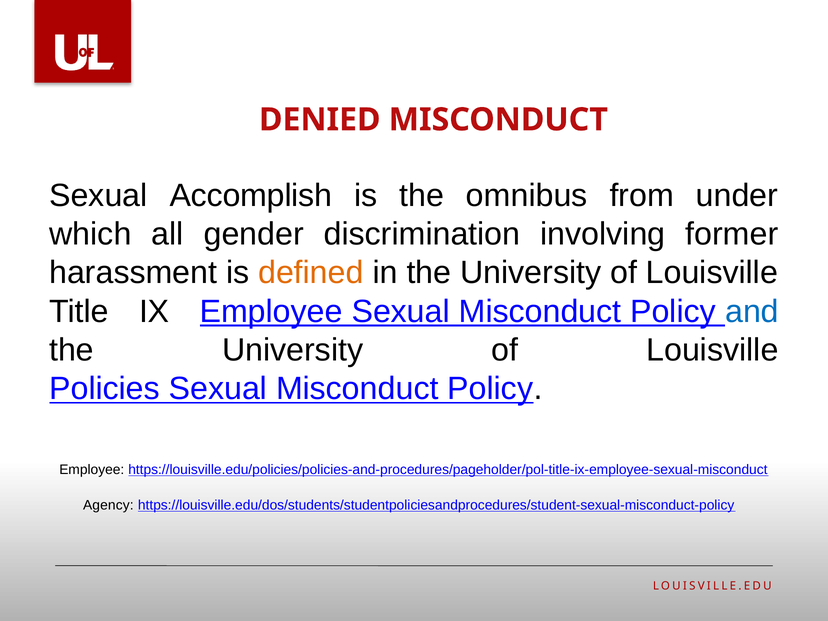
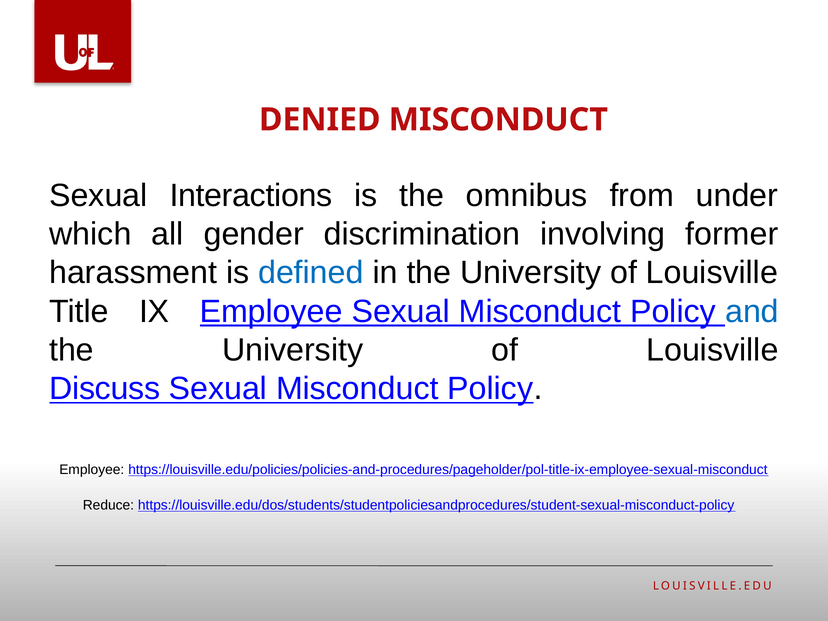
Accomplish: Accomplish -> Interactions (251, 195)
defined colour: orange -> blue (311, 273)
Policies: Policies -> Discuss (105, 389)
Agency: Agency -> Reduce (108, 505)
